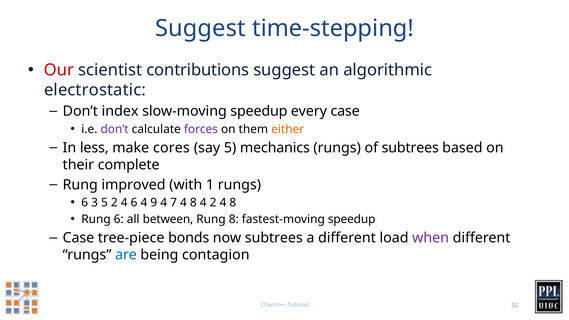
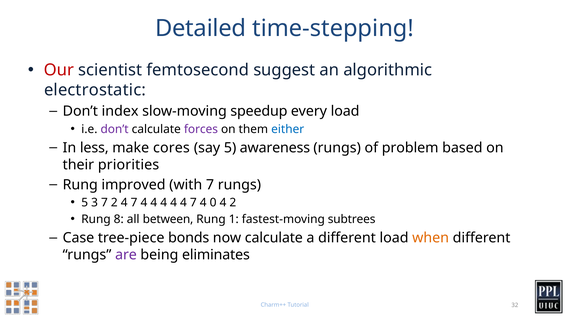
Suggest: Suggest -> Detailed (201, 28)
contributions: contributions -> femtosecond (198, 70)
every case: case -> load (345, 111)
either colour: orange -> blue (288, 129)
mechanics: mechanics -> awareness (275, 148)
of subtrees: subtrees -> problem (410, 148)
complete: complete -> priorities (129, 165)
with 1: 1 -> 7 (210, 185)
6: 6 -> 5 (85, 203)
3 5: 5 -> 7 (104, 203)
2 4 6: 6 -> 7 (134, 203)
9: 9 -> 4 (154, 203)
7: 7 -> 4 (174, 203)
8: 8 -> 7 (193, 203)
4 2: 2 -> 0 (213, 203)
8: 8 -> 2 (233, 203)
Rung 6: 6 -> 8 (119, 219)
Rung 8: 8 -> 1 (234, 219)
fastest-moving speedup: speedup -> subtrees (352, 219)
now subtrees: subtrees -> calculate (274, 238)
when colour: purple -> orange (431, 238)
are colour: blue -> purple (126, 255)
contagion: contagion -> eliminates (216, 255)
